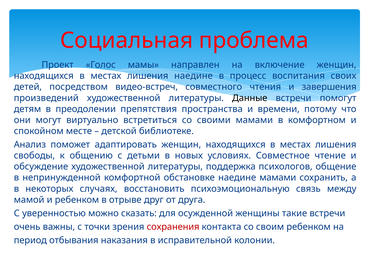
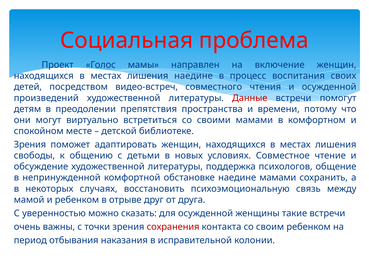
и завершения: завершения -> осужденной (329, 87)
Данные colour: black -> red (250, 98)
Анализ: Анализ -> Зрения (30, 145)
